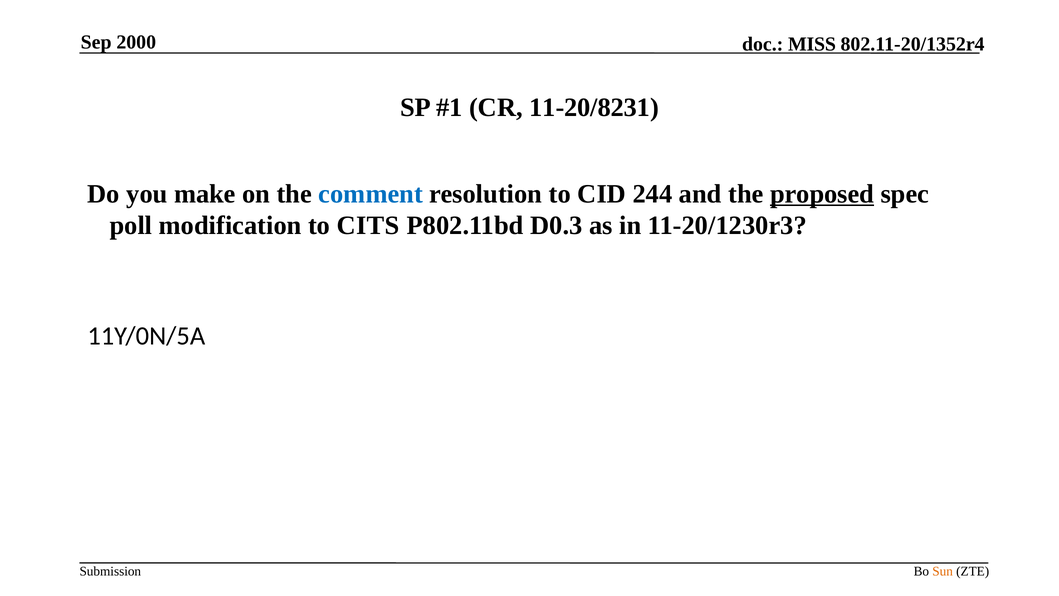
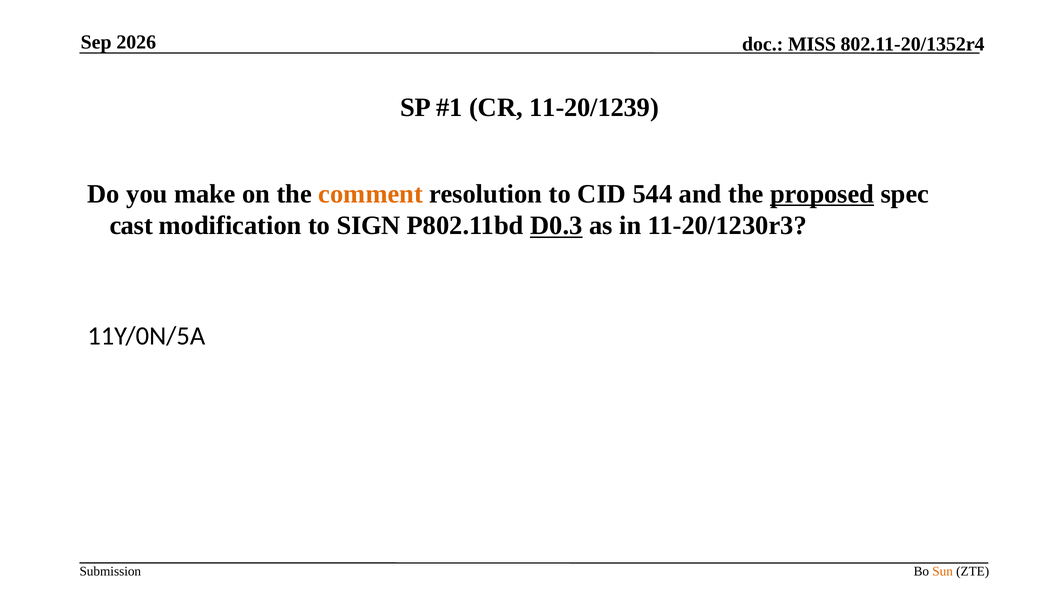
2000: 2000 -> 2026 (136, 42)
11-20/8231: 11-20/8231 -> 11-20/1239 (594, 108)
comment colour: blue -> orange (371, 194)
244: 244 -> 544 (652, 194)
poll: poll -> cast (131, 226)
CITS: CITS -> SIGN (369, 226)
D0.3 underline: none -> present (556, 226)
